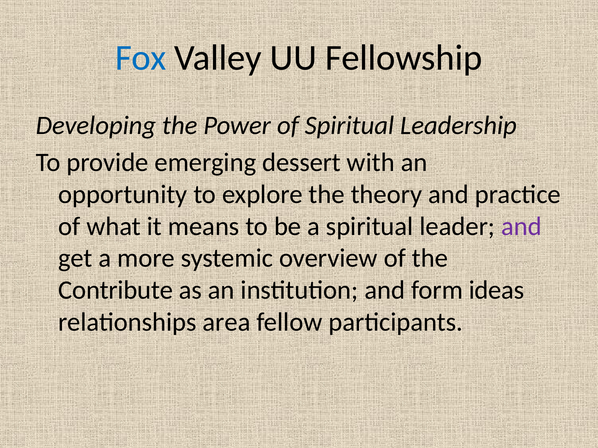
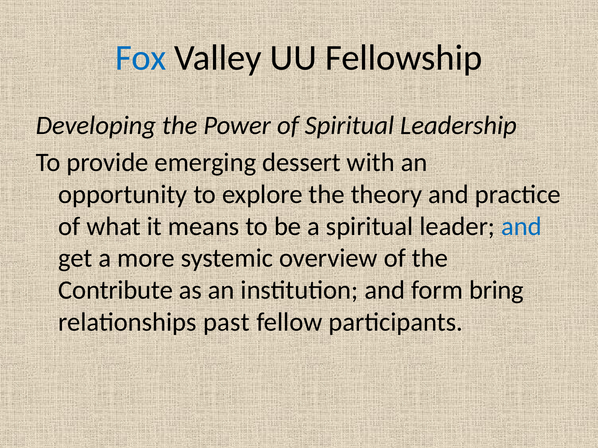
and colour: purple -> blue (521, 227)
ideas: ideas -> bring (496, 290)
area: area -> past (226, 322)
